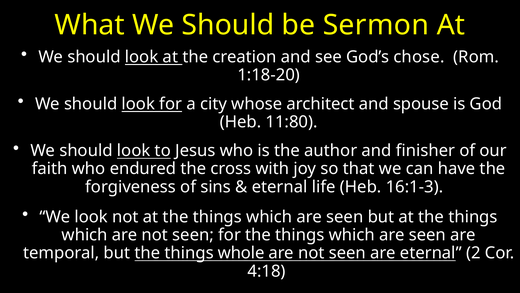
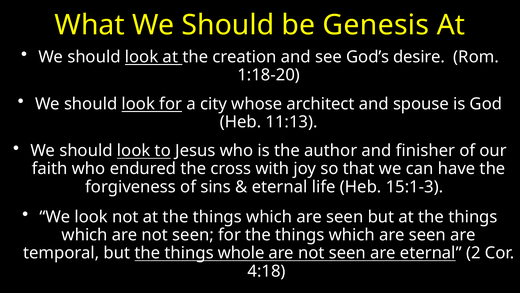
Sermon: Sermon -> Genesis (376, 25)
chose: chose -> desire (419, 57)
11:80: 11:80 -> 11:13 (292, 122)
16:1-3: 16:1-3 -> 15:1-3 (414, 187)
